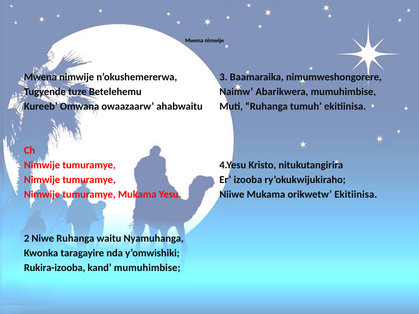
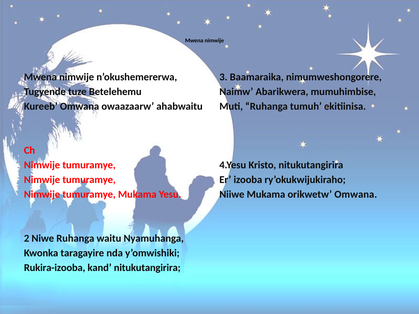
orikwetw Ekitiinisa: Ekitiinisa -> Omwana (356, 194)
kand mumuhimbise: mumuhimbise -> nitukutangirira (147, 268)
